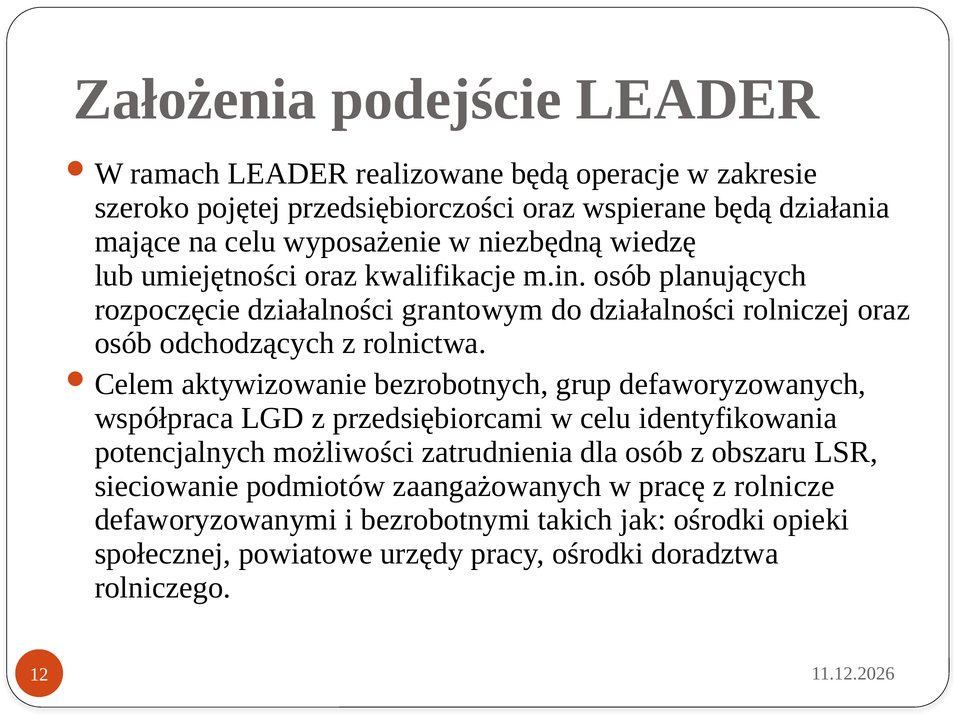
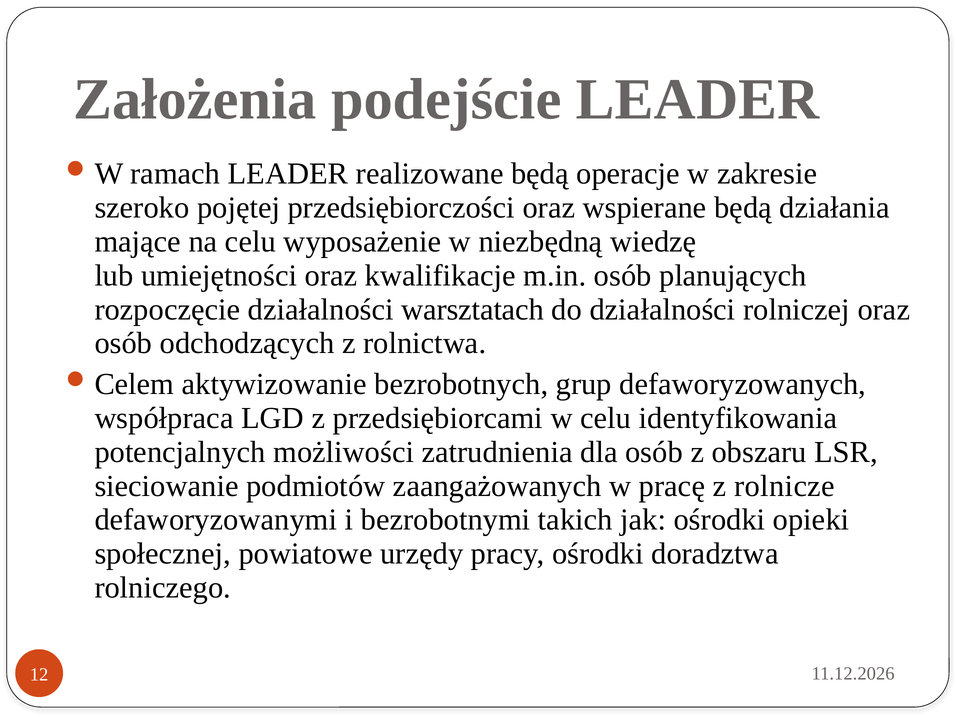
grantowym: grantowym -> warsztatach (473, 309)
